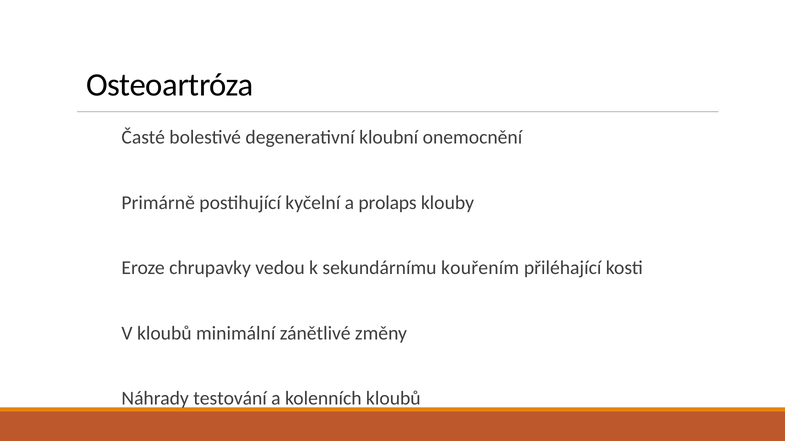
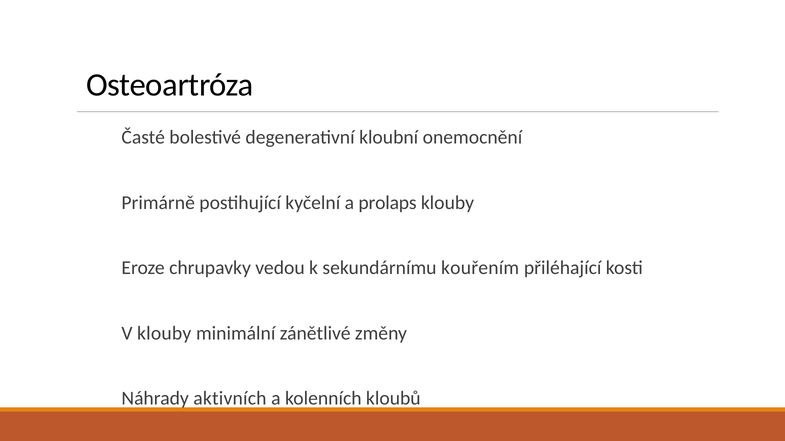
V kloubů: kloubů -> klouby (164, 333)
testování: testování -> aktivních (230, 399)
